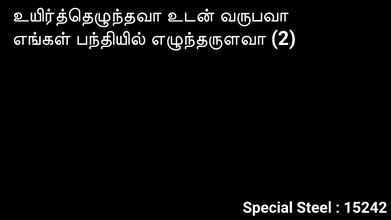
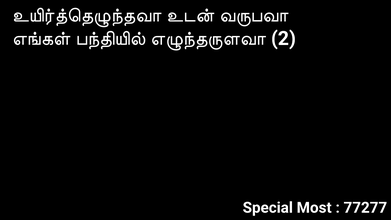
Steel: Steel -> Most (314, 208)
15242: 15242 -> 77277 (365, 208)
